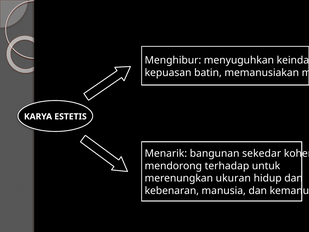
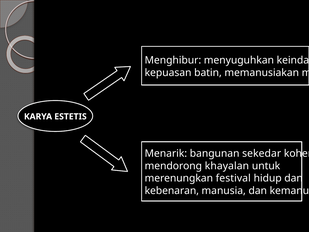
terhadap: terhadap -> khayalan (227, 166)
ukuran: ukuran -> festival (233, 178)
